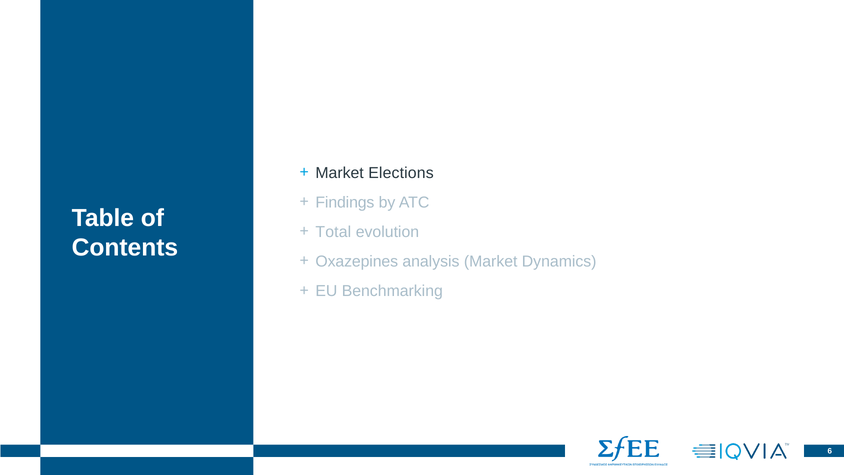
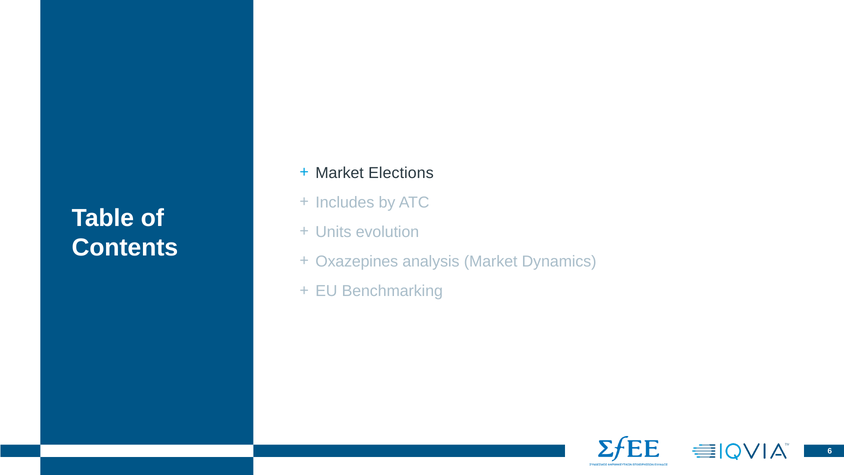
Findings: Findings -> Includes (345, 202)
Total: Total -> Units (333, 232)
